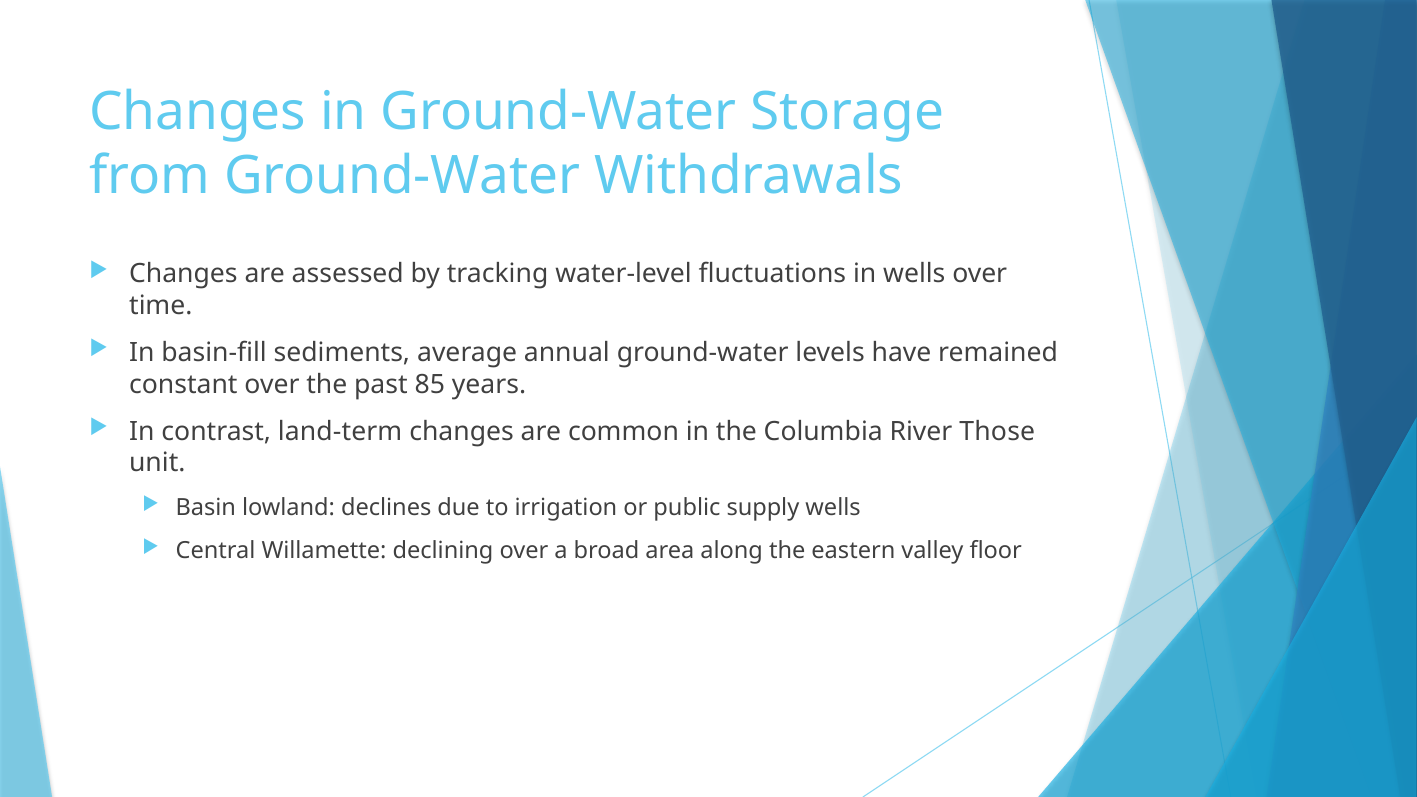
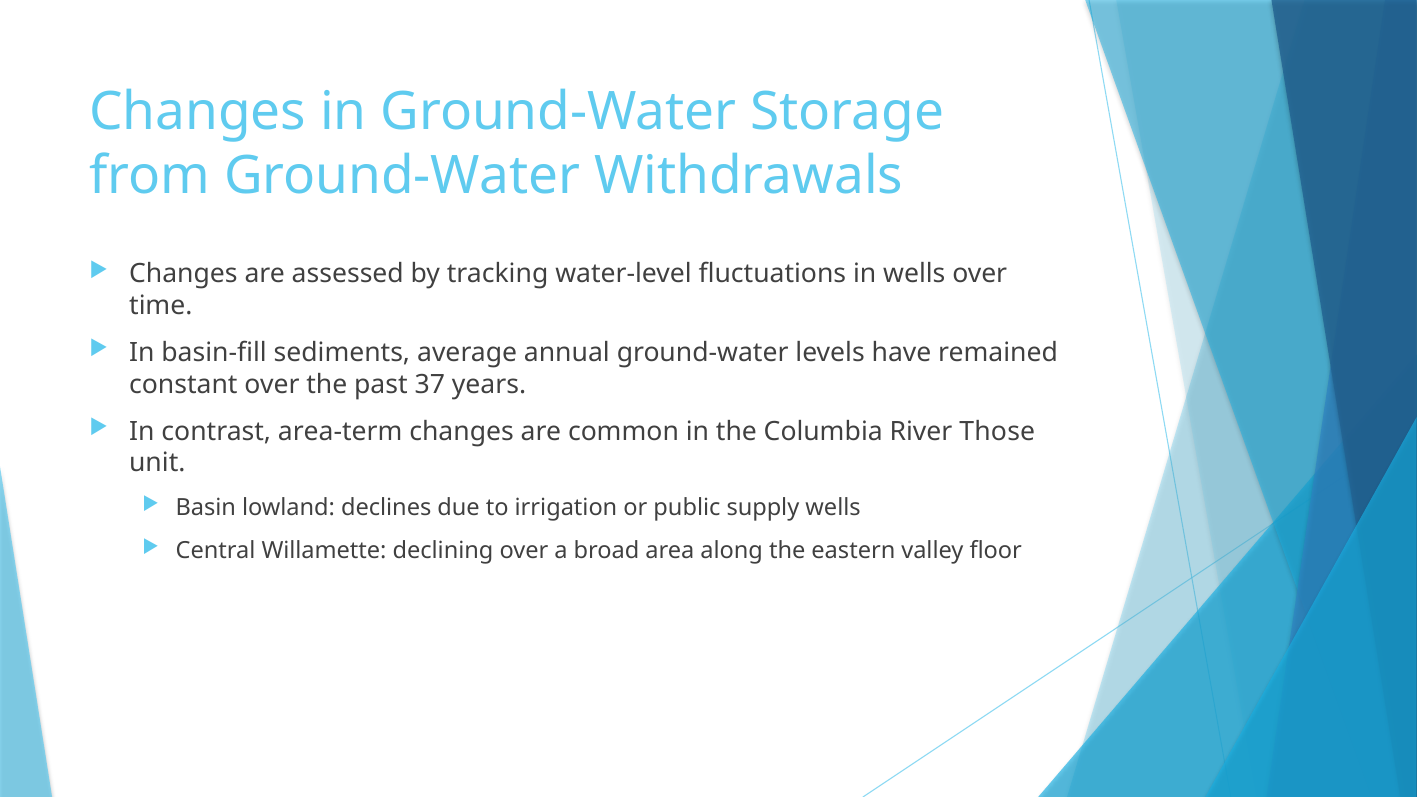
85: 85 -> 37 (430, 385)
land-term: land-term -> area-term (340, 431)
